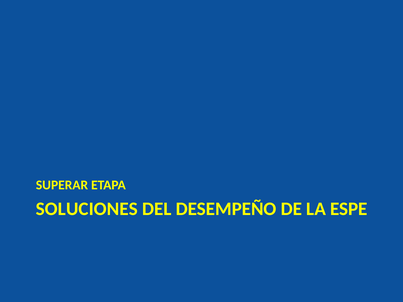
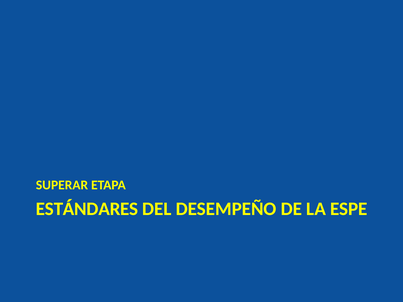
SOLUCIONES: SOLUCIONES -> ESTÁNDARES (87, 209)
